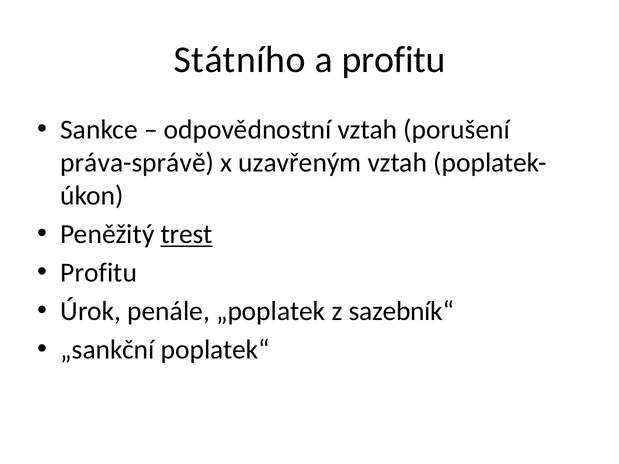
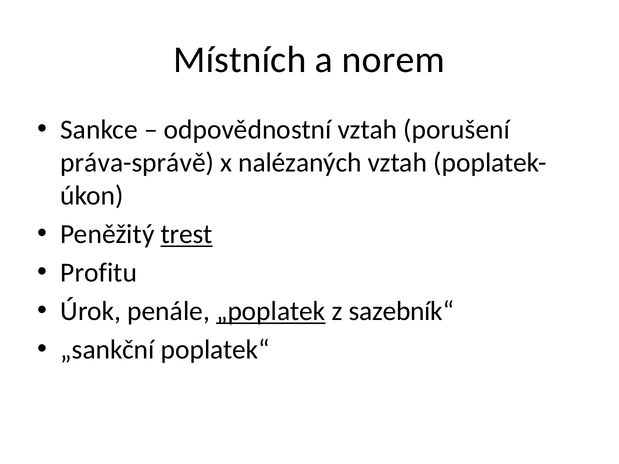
Státního: Státního -> Místních (240, 60)
a profitu: profitu -> norem (393, 60)
uzavřeným: uzavřeným -> nalézaných (300, 163)
„poplatek underline: none -> present (271, 311)
